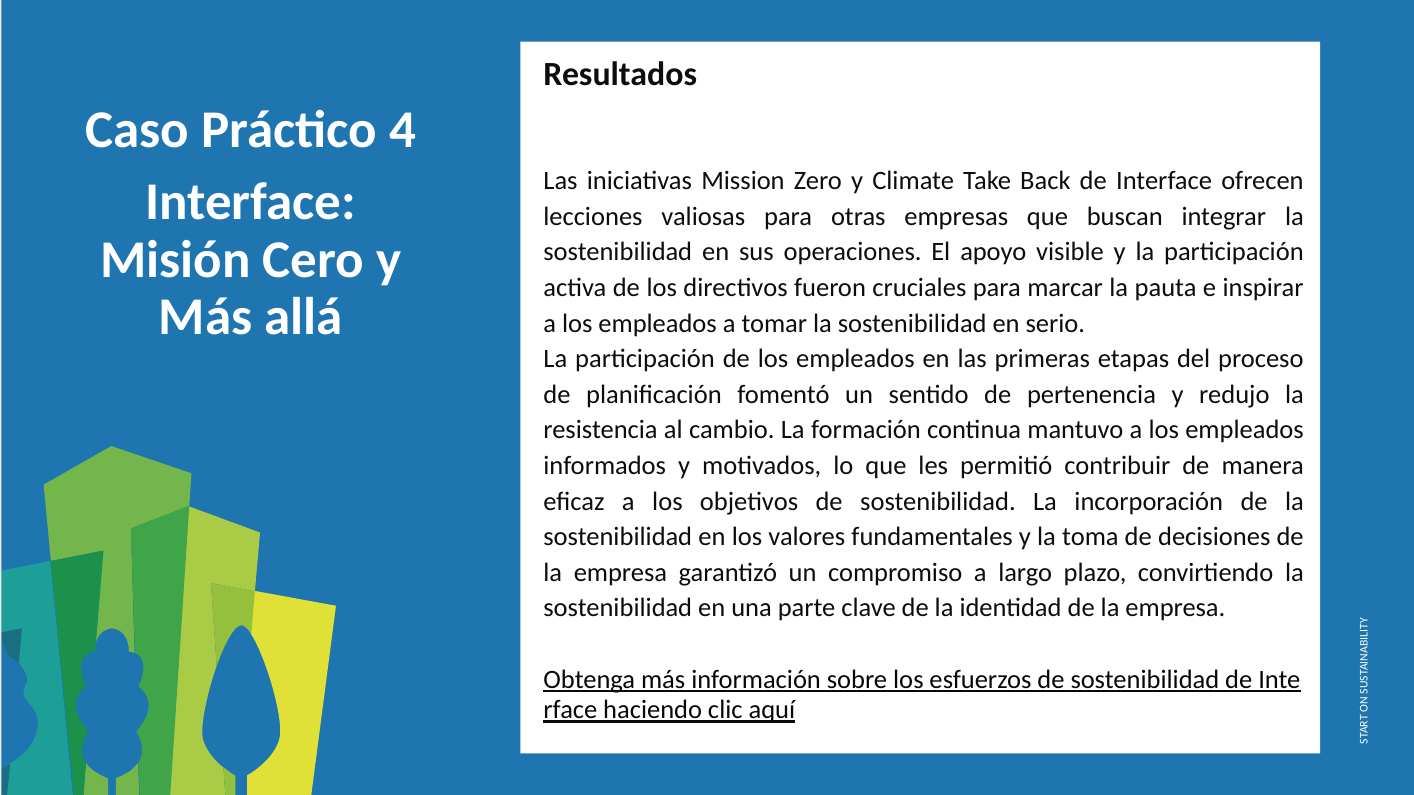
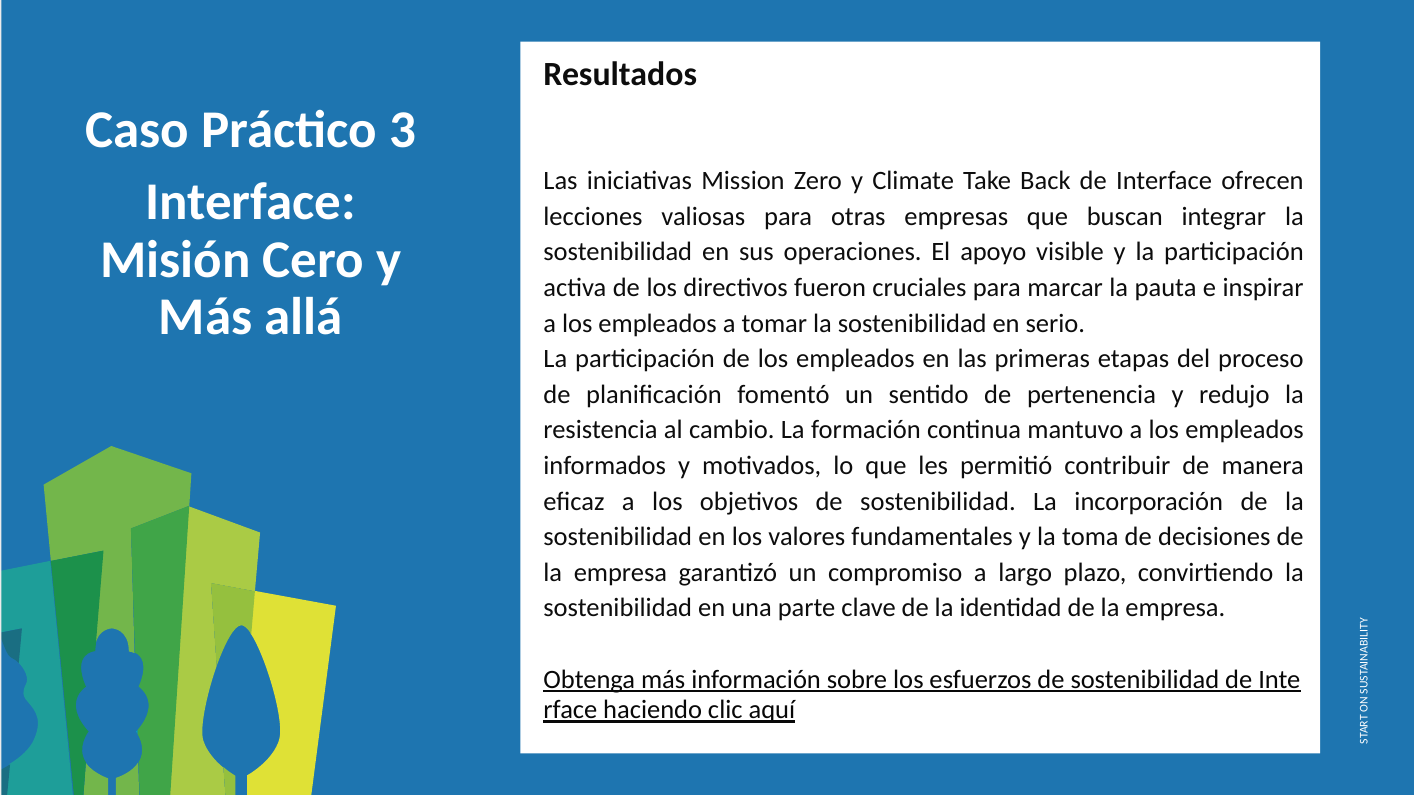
4: 4 -> 3 (402, 130)
